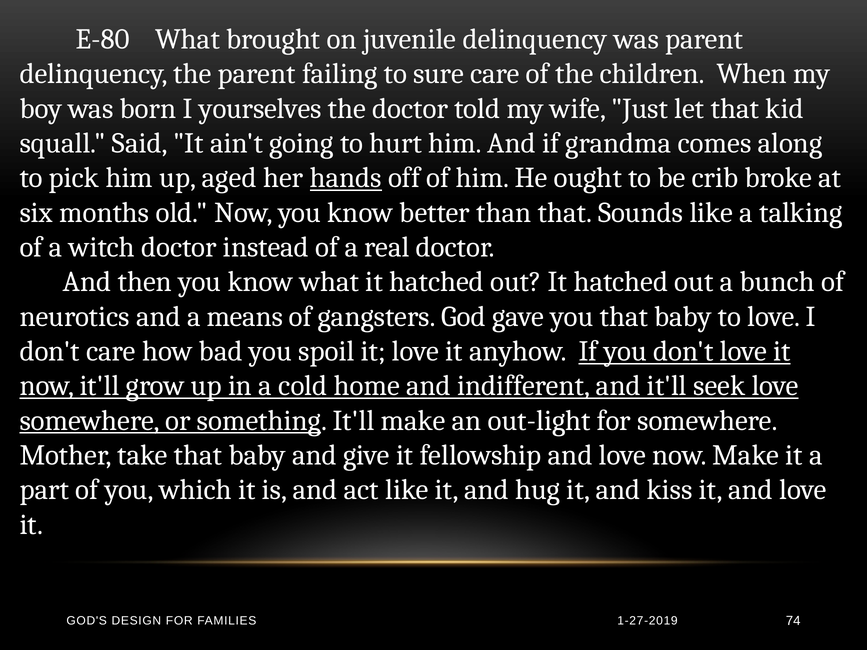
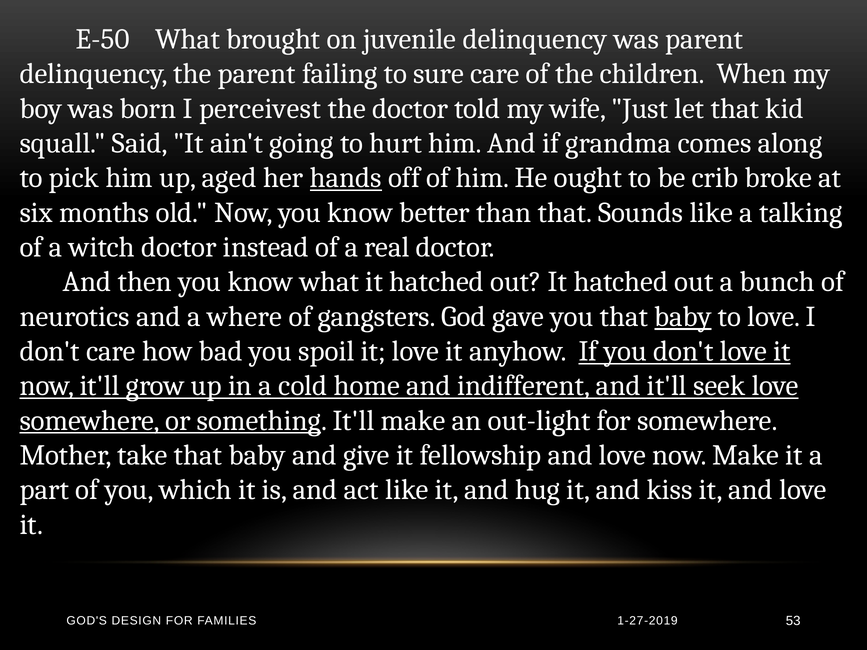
E-80: E-80 -> E-50 (103, 39)
yourselves: yourselves -> perceivest (260, 109)
means: means -> where (245, 317)
baby underline: none -> present (683, 317)
74: 74 -> 53 (793, 621)
